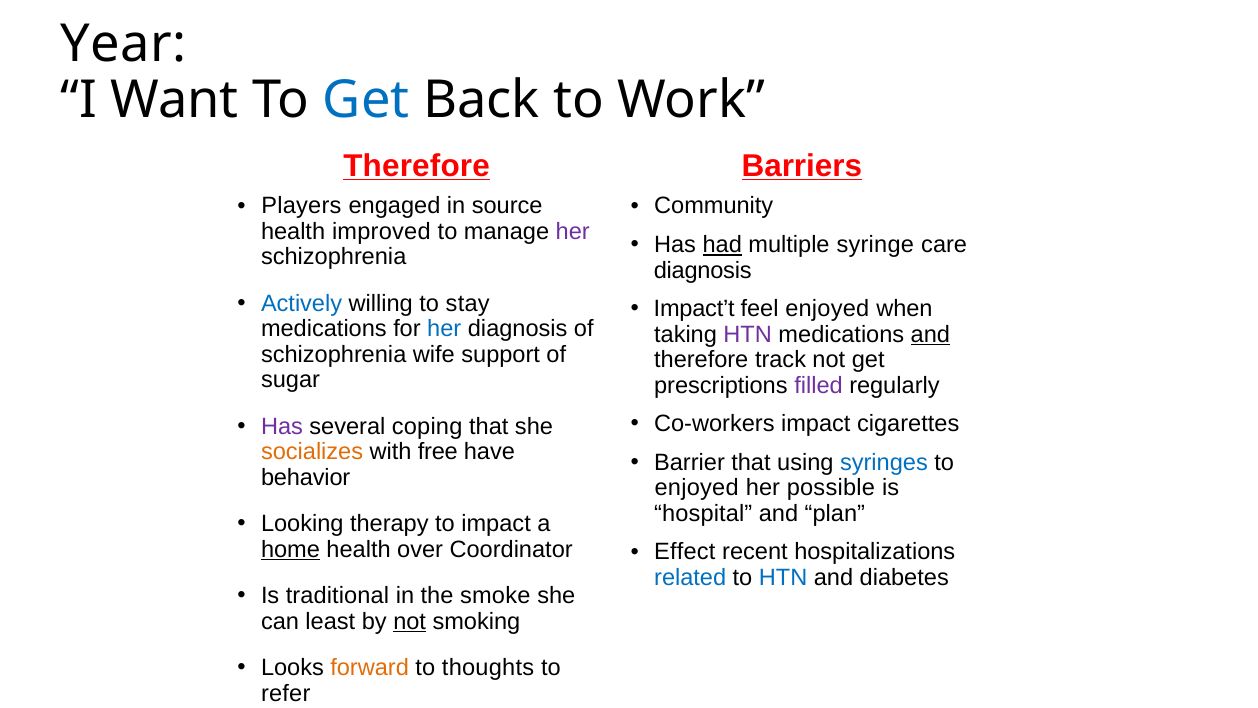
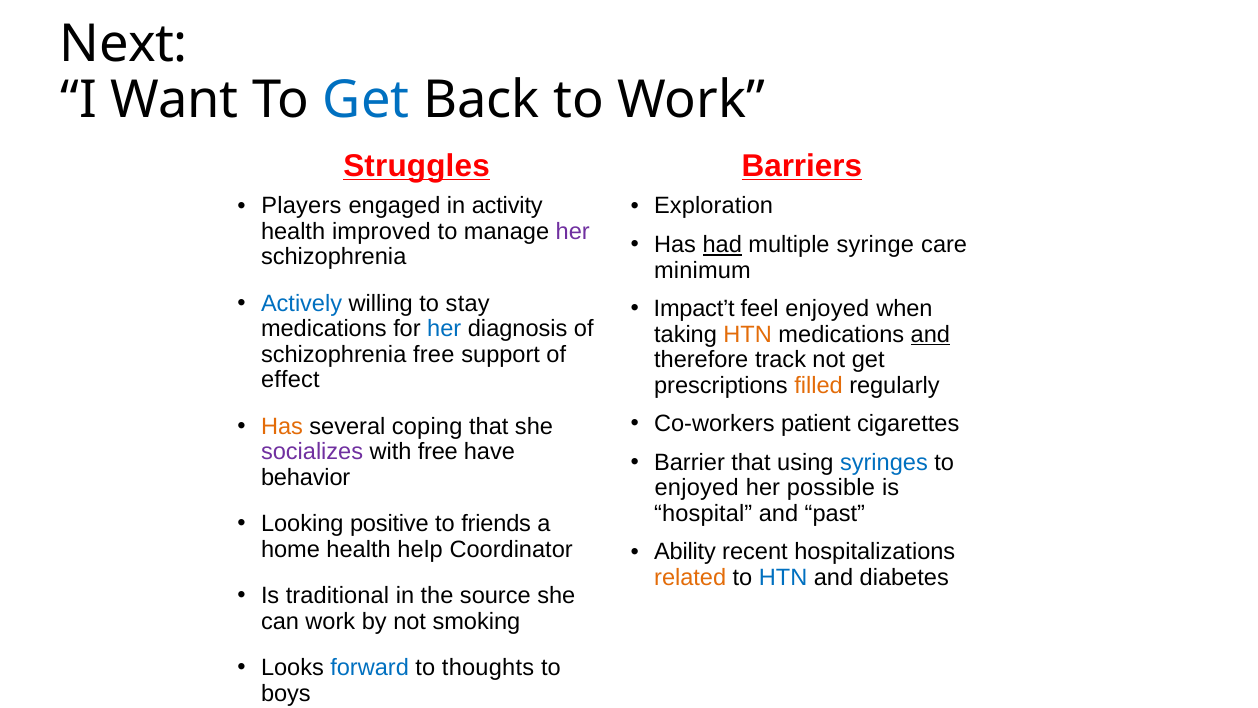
Year: Year -> Next (124, 44)
Therefore: Therefore -> Struggles (417, 166)
source: source -> activity (507, 206)
Community: Community -> Exploration (714, 206)
diagnosis: diagnosis -> minimum (702, 270)
HTN colour: purple -> orange (748, 334)
schizophrenia wife: wife -> free (434, 354)
sugar: sugar -> effect (290, 380)
filled colour: purple -> orange (819, 385)
Co-workers impact: impact -> patient (816, 424)
Has colour: purple -> orange (282, 426)
socializes colour: orange -> purple (312, 452)
plan: plan -> past (835, 513)
therapy: therapy -> positive (389, 524)
to impact: impact -> friends (496, 524)
home underline: present -> none (290, 549)
over: over -> help (420, 549)
Effect: Effect -> Ability (685, 552)
related colour: blue -> orange (690, 577)
smoke: smoke -> source (495, 596)
can least: least -> work (330, 621)
not underline: present -> none (410, 621)
forward colour: orange -> blue (370, 668)
refer: refer -> boys (286, 693)
